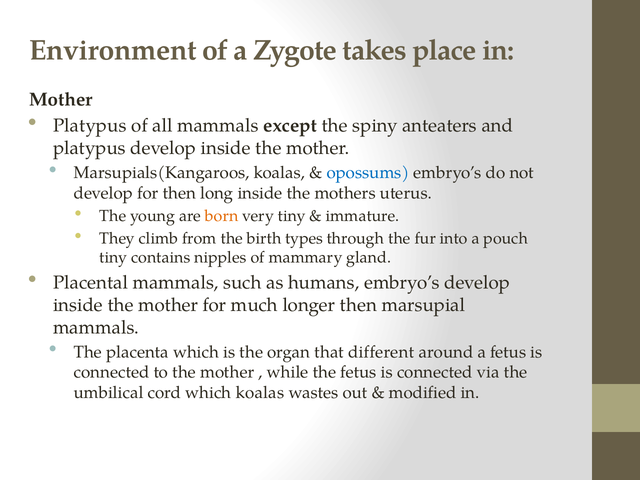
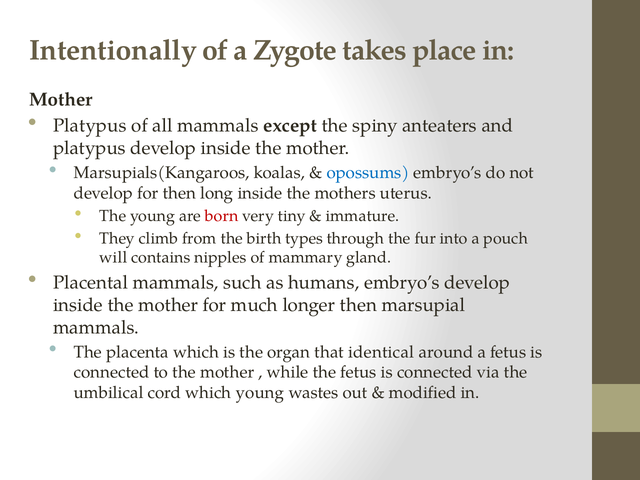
Environment: Environment -> Intentionally (113, 50)
born colour: orange -> red (222, 216)
tiny: tiny -> will (113, 258)
different: different -> identical (381, 352)
which koalas: koalas -> young (260, 393)
